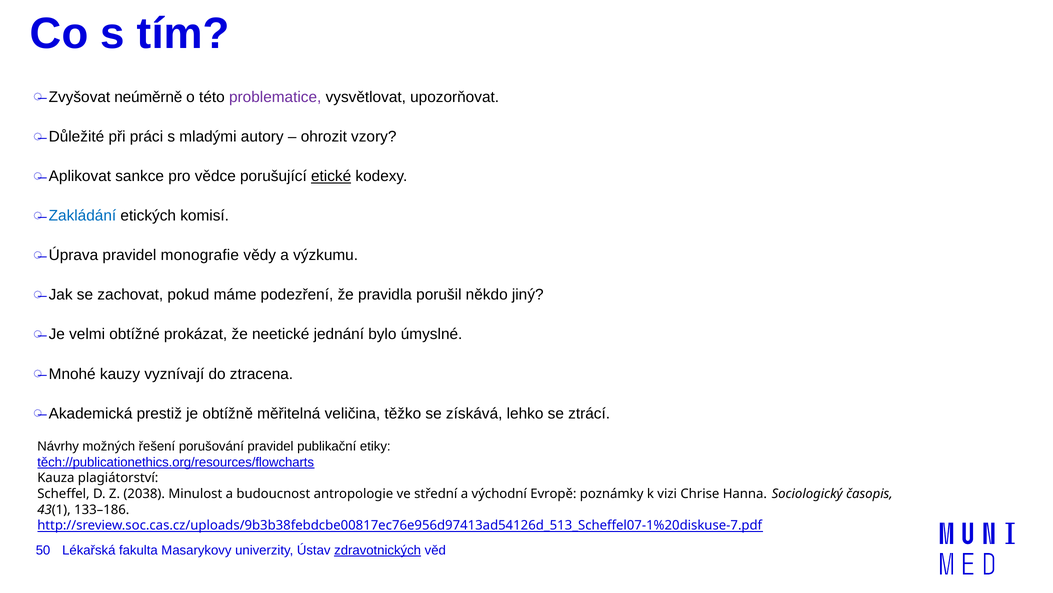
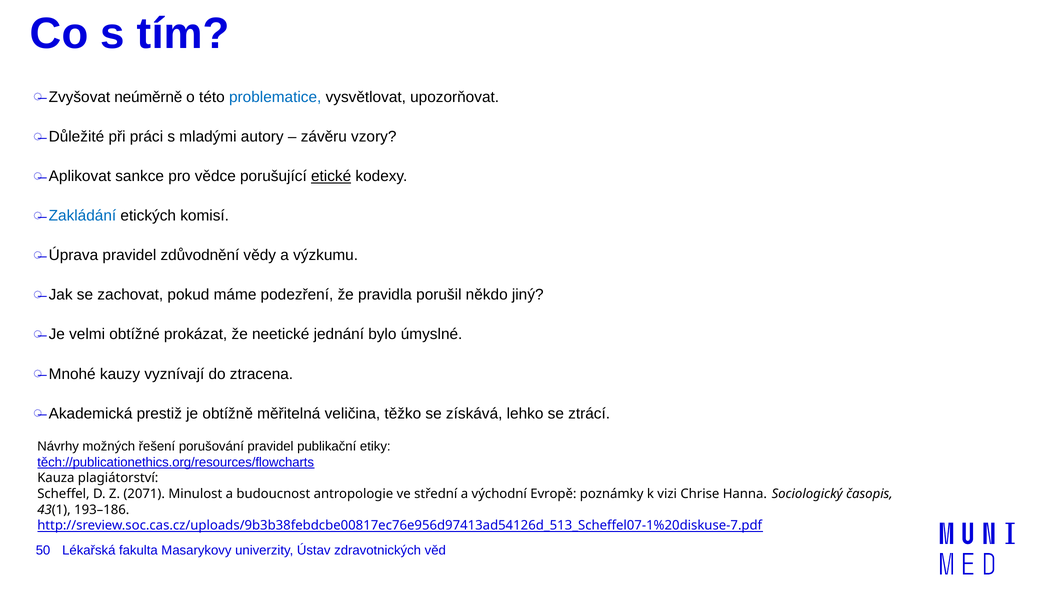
problematice colour: purple -> blue (275, 97)
ohrozit: ohrozit -> závěru (324, 137)
monografie: monografie -> zdůvodnění (200, 255)
2038: 2038 -> 2071 (144, 493)
133–186: 133–186 -> 193–186 (102, 509)
zdravotnických underline: present -> none (378, 550)
